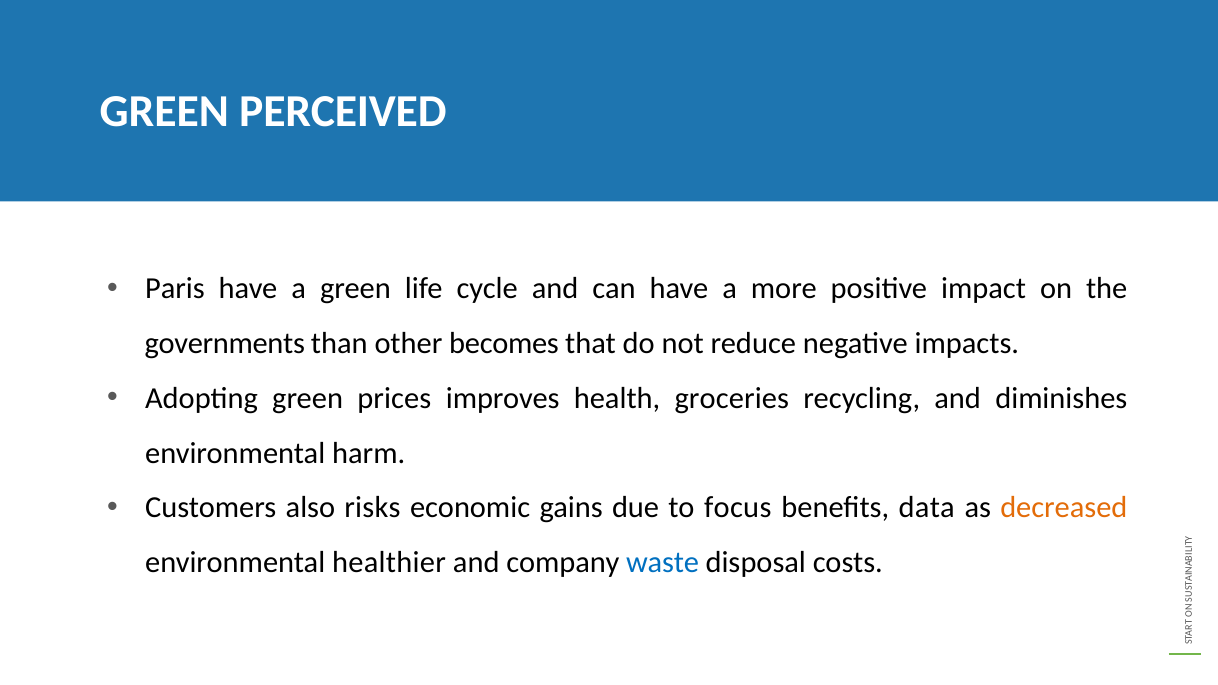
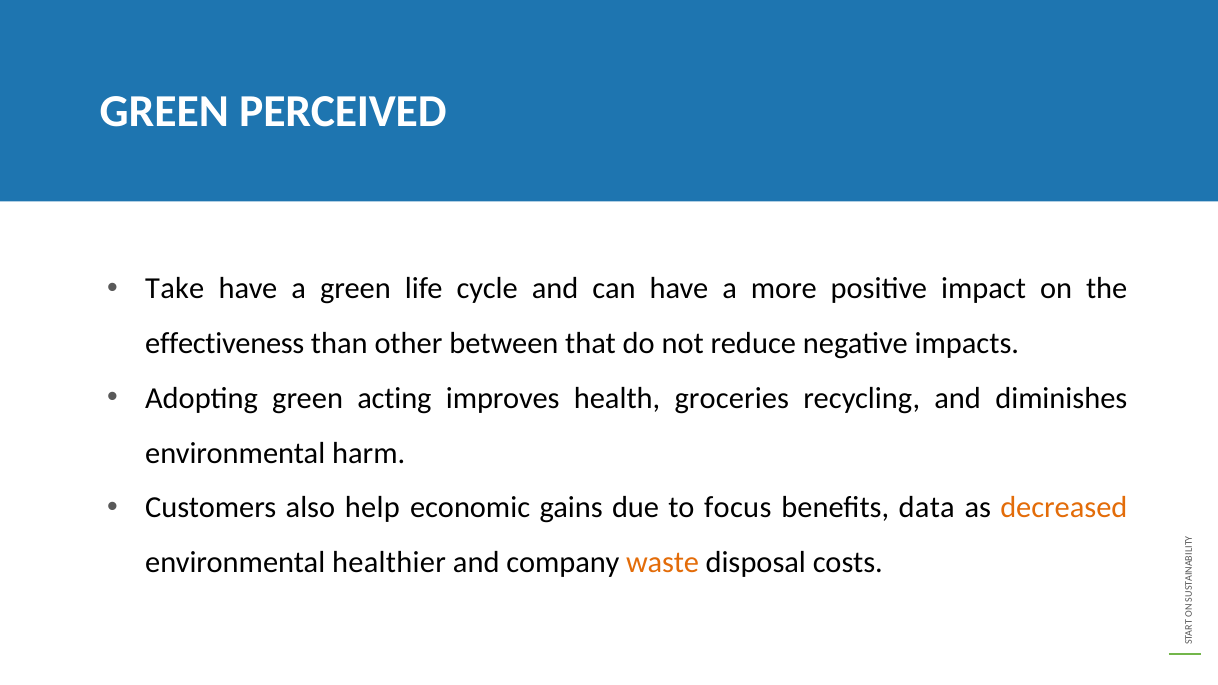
Paris: Paris -> Take (175, 289)
governments: governments -> effectiveness (225, 344)
becomes: becomes -> between (504, 344)
prices: prices -> acting (394, 398)
risks: risks -> help (372, 508)
waste colour: blue -> orange (662, 563)
